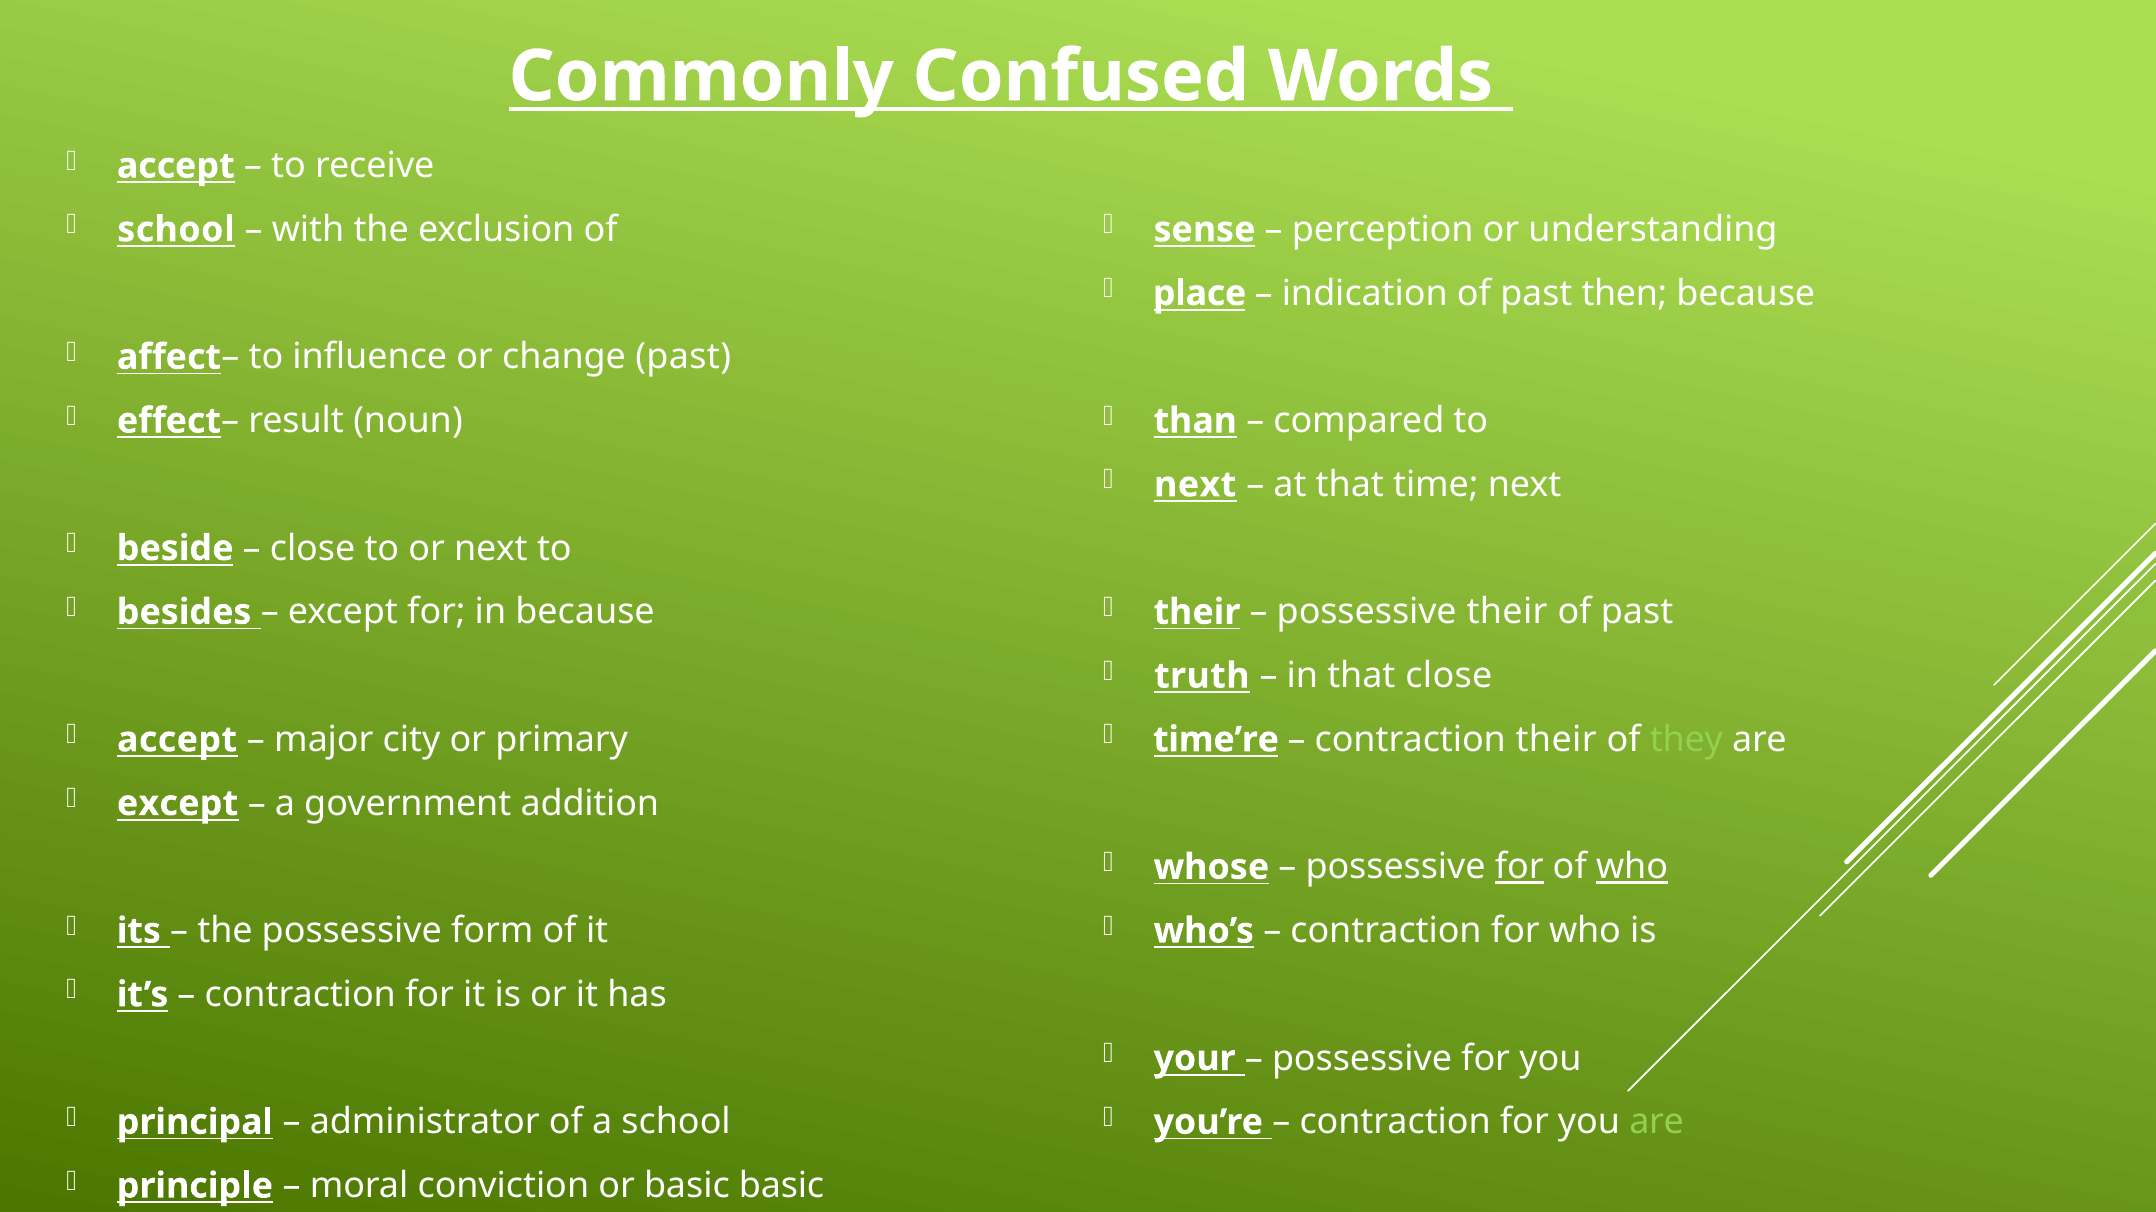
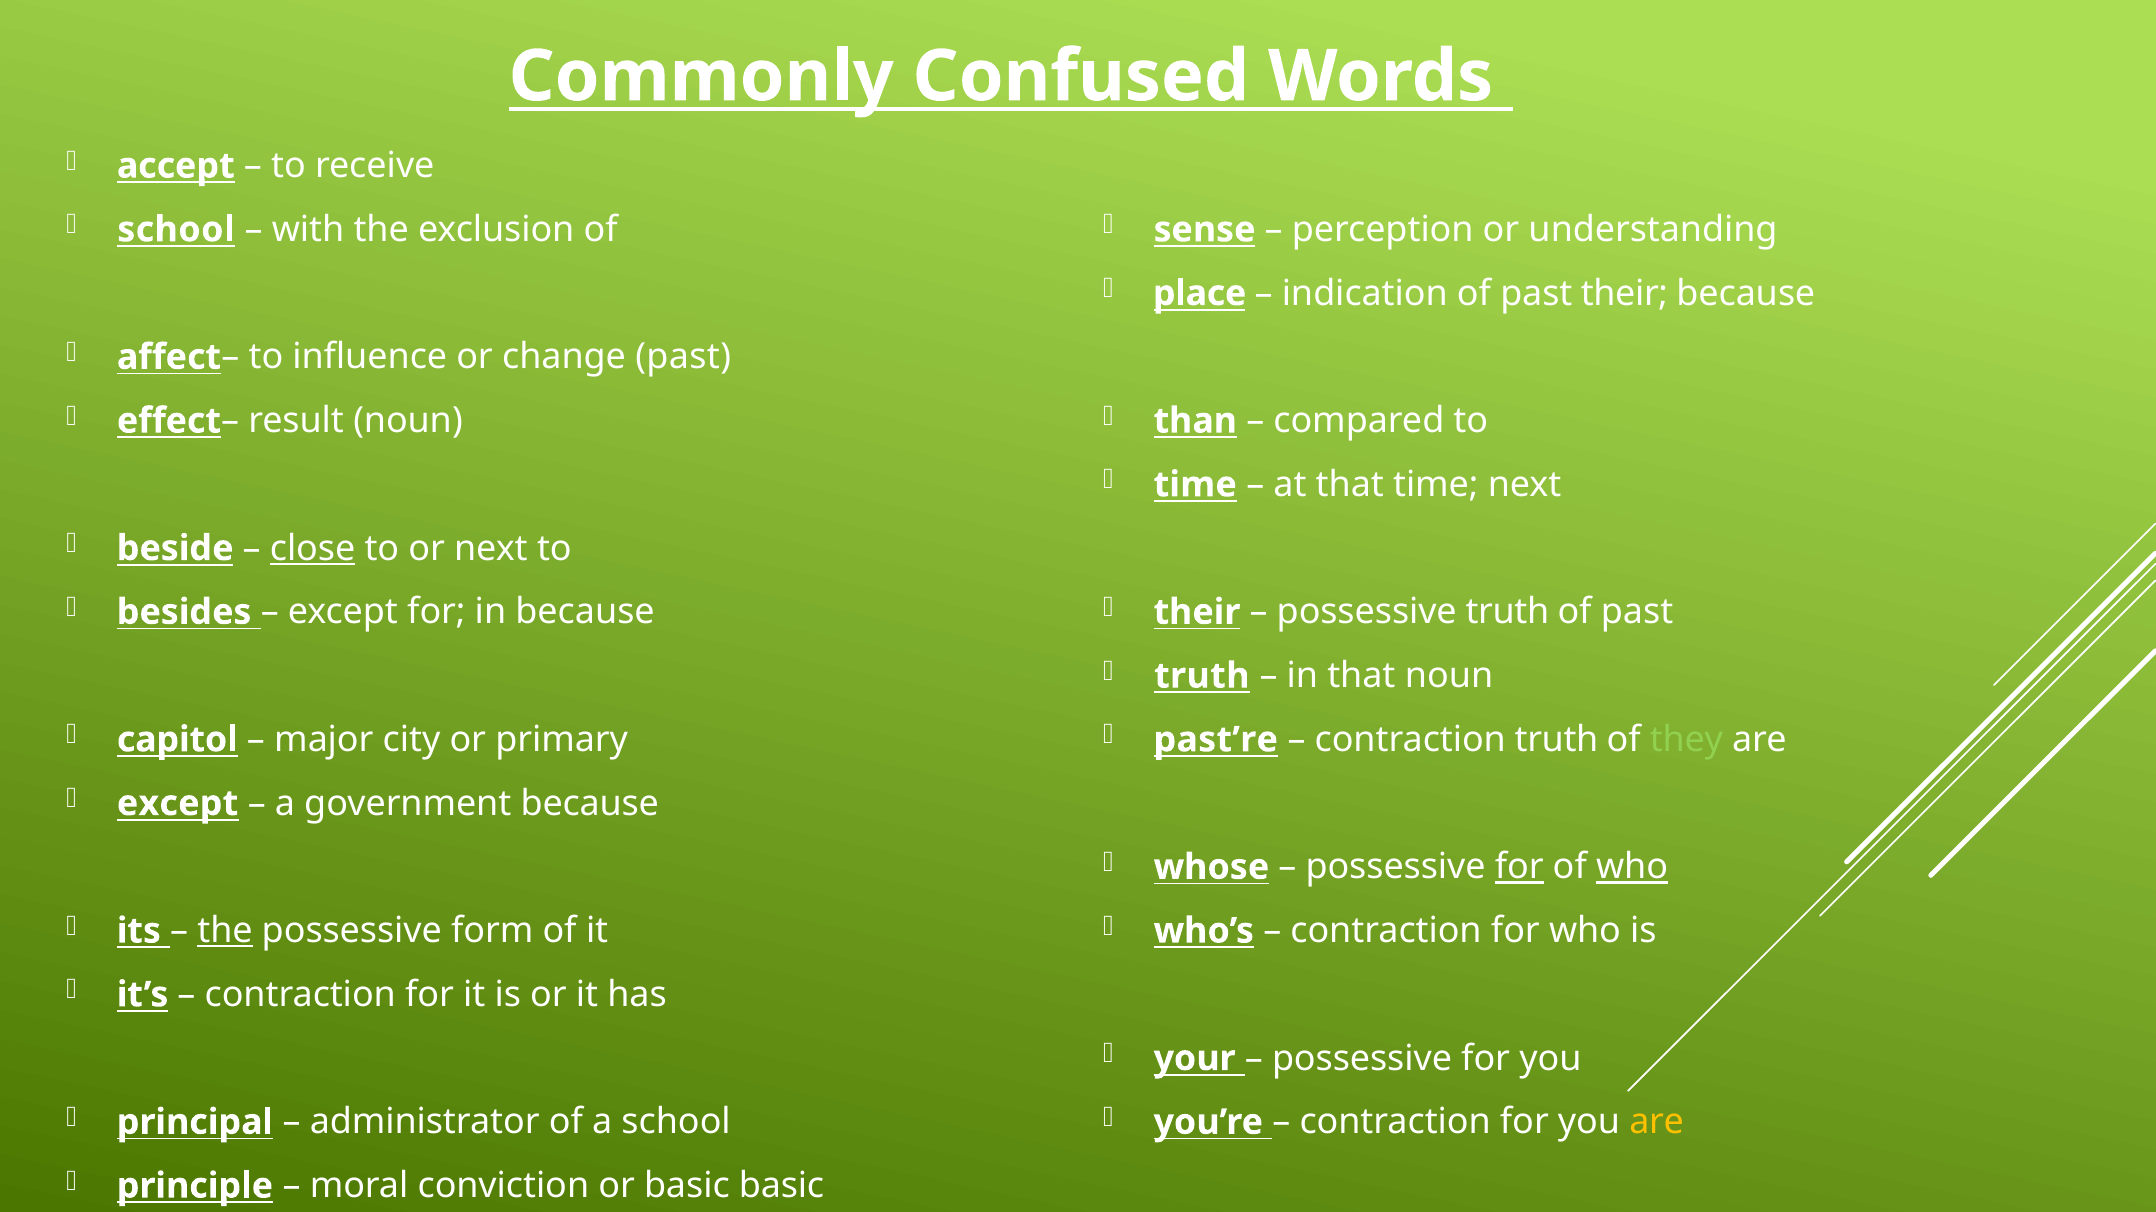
past then: then -> their (1624, 293)
next: next -> time (1195, 485)
close underline: none -> present (313, 549)
possessive their: their -> truth (1507, 612)
that close: close -> noun (1449, 676)
accept: accept -> capitol (177, 740)
time’re: time’re -> past’re (1216, 740)
contraction their: their -> truth (1557, 740)
government addition: addition -> because (590, 804)
the underline: none -> present (225, 931)
are colour: light green -> yellow (1657, 1123)
